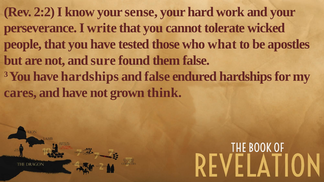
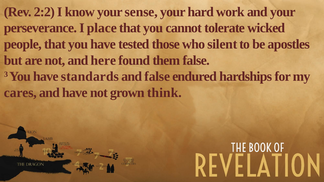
write: write -> place (102, 28)
what: what -> silent (222, 44)
sure: sure -> here (103, 60)
have hardships: hardships -> standards (90, 77)
